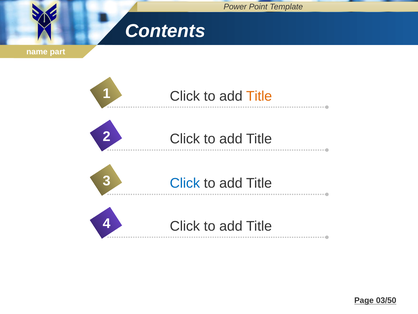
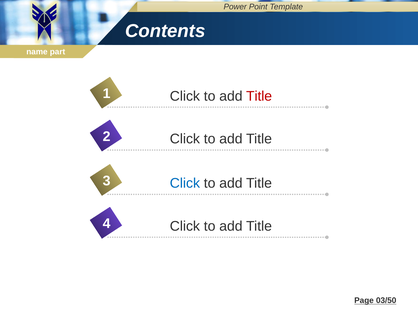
Title colour: orange -> red (259, 96)
